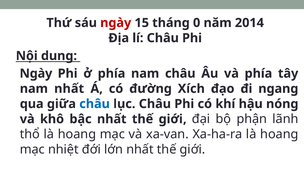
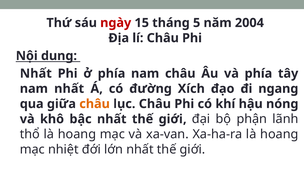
0: 0 -> 5 (197, 23)
2014: 2014 -> 2004 (249, 23)
Ngày: Ngày -> Nhất (36, 73)
châu colour: blue -> orange (95, 104)
